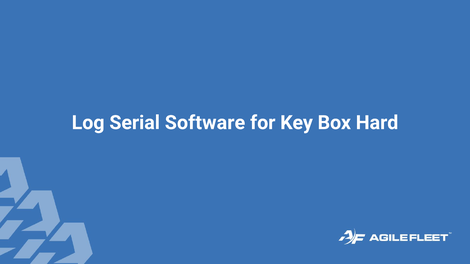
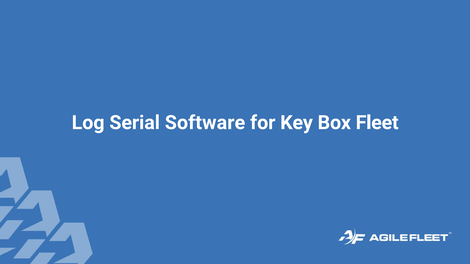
Hard: Hard -> Fleet (377, 123)
